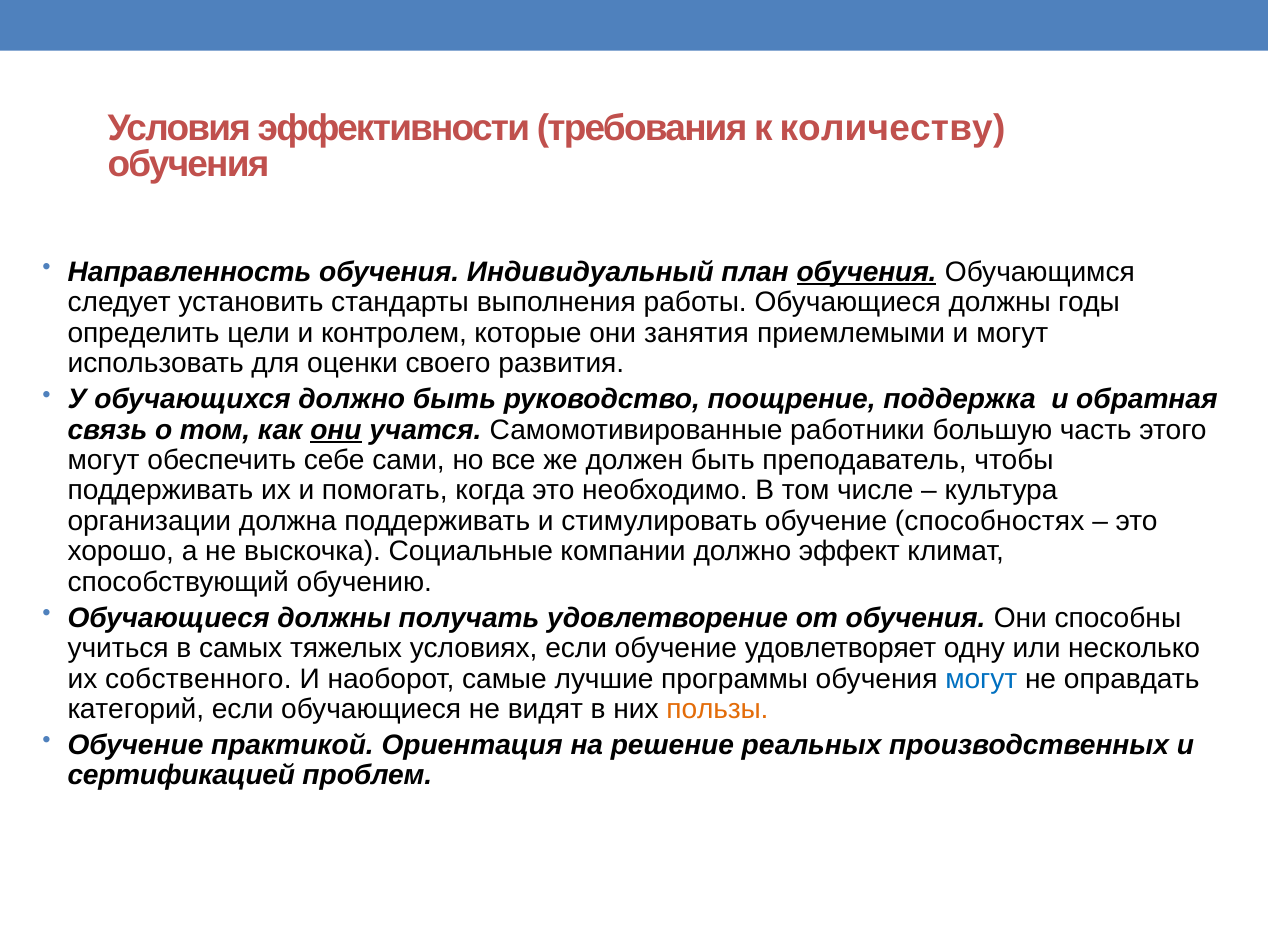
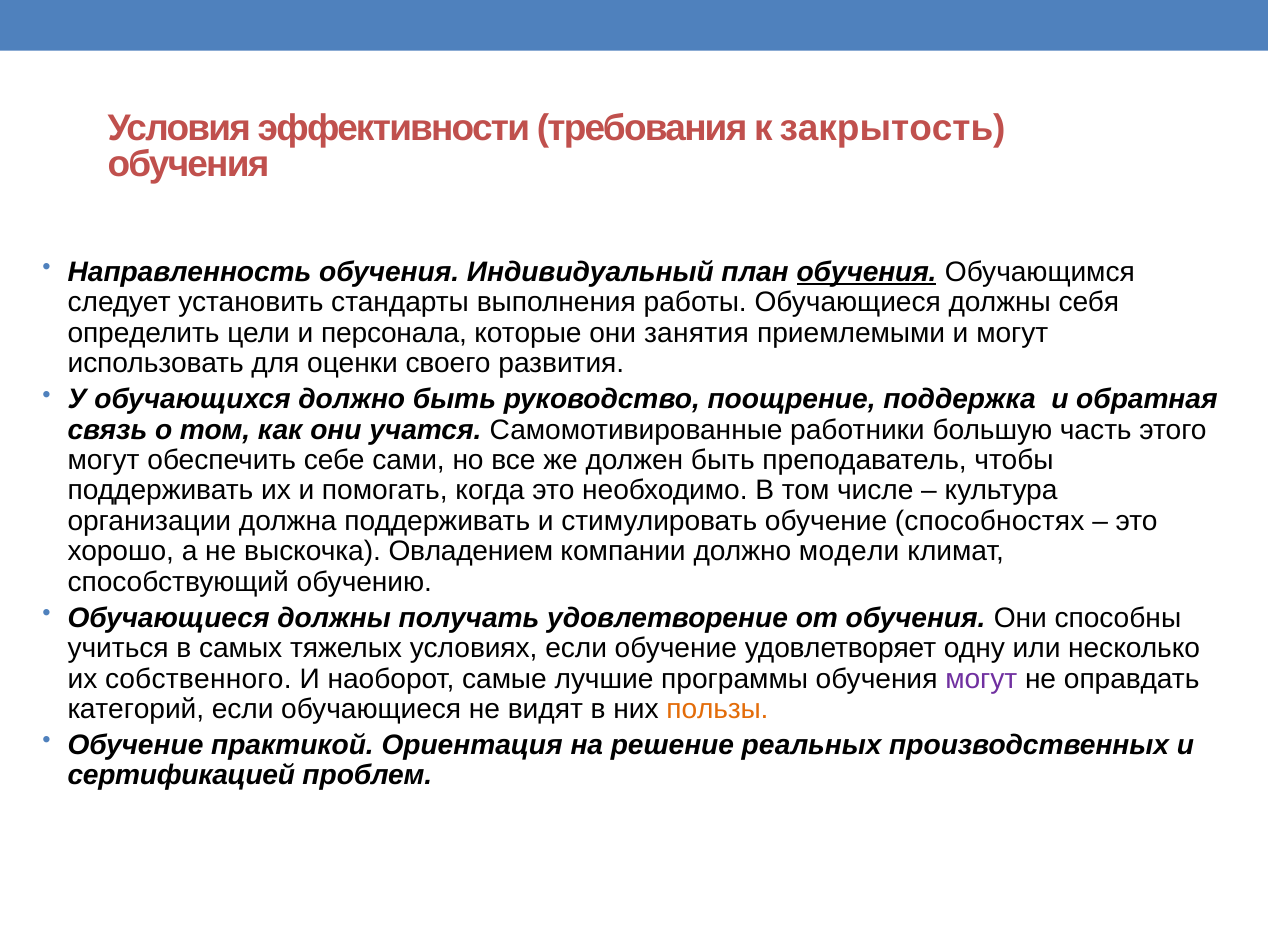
количеству: количеству -> закрытость (893, 129)
годы: годы -> себя (1089, 303)
контролем: контролем -> персонала (394, 333)
они underline: present -> none (336, 430)
Социальные: Социальные -> Овладением (471, 551)
эффект: эффект -> модели (849, 551)
могут colour: blue -> purple (981, 679)
